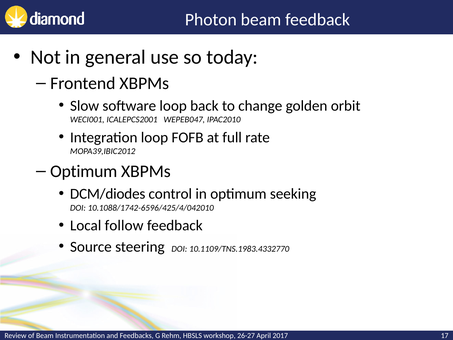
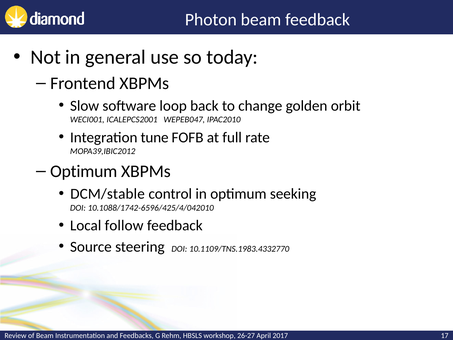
Integration loop: loop -> tune (155, 137)
DCM/diodes: DCM/diodes -> DCM/stable (108, 194)
